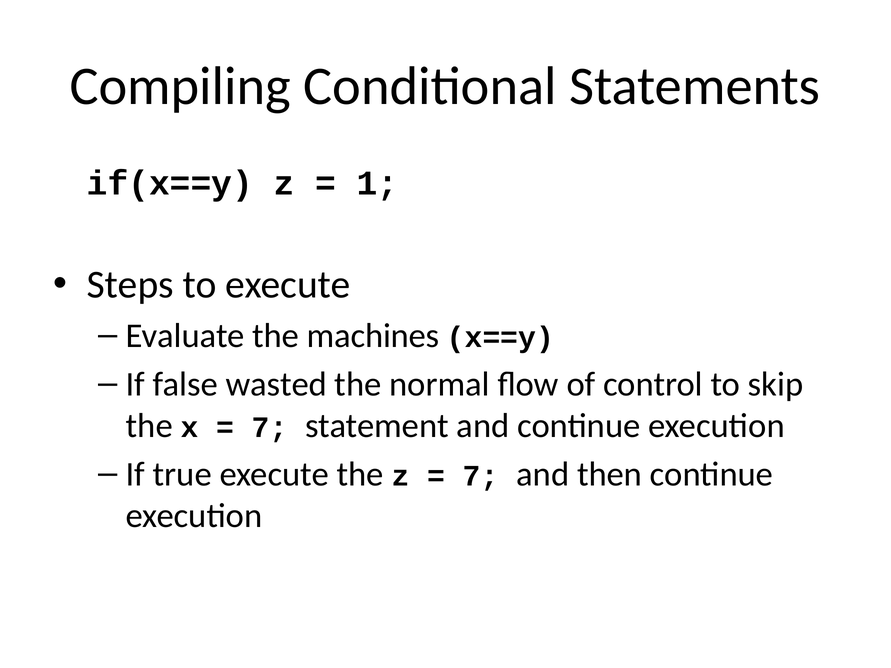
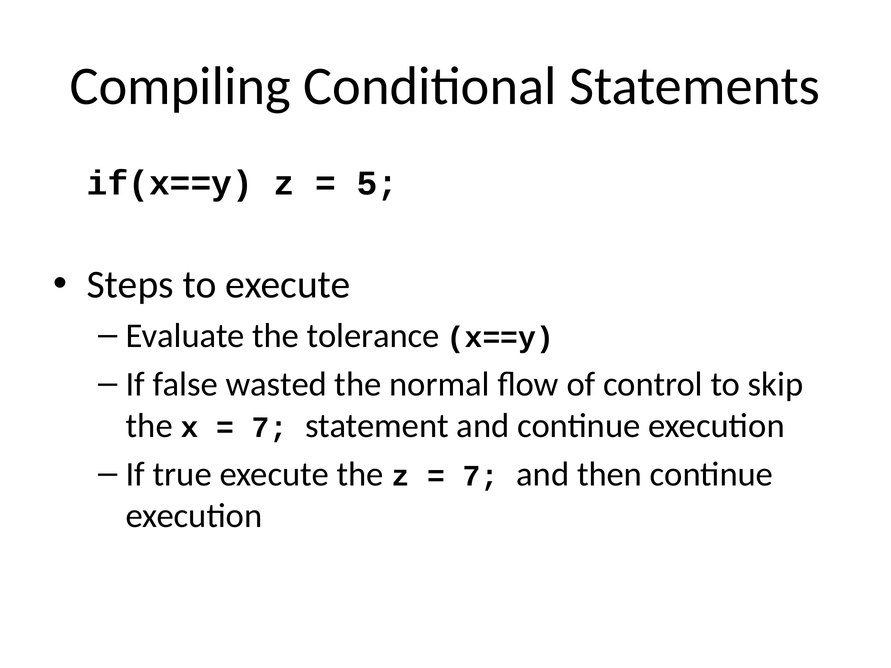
1: 1 -> 5 (377, 184)
machines: machines -> tolerance (373, 336)
